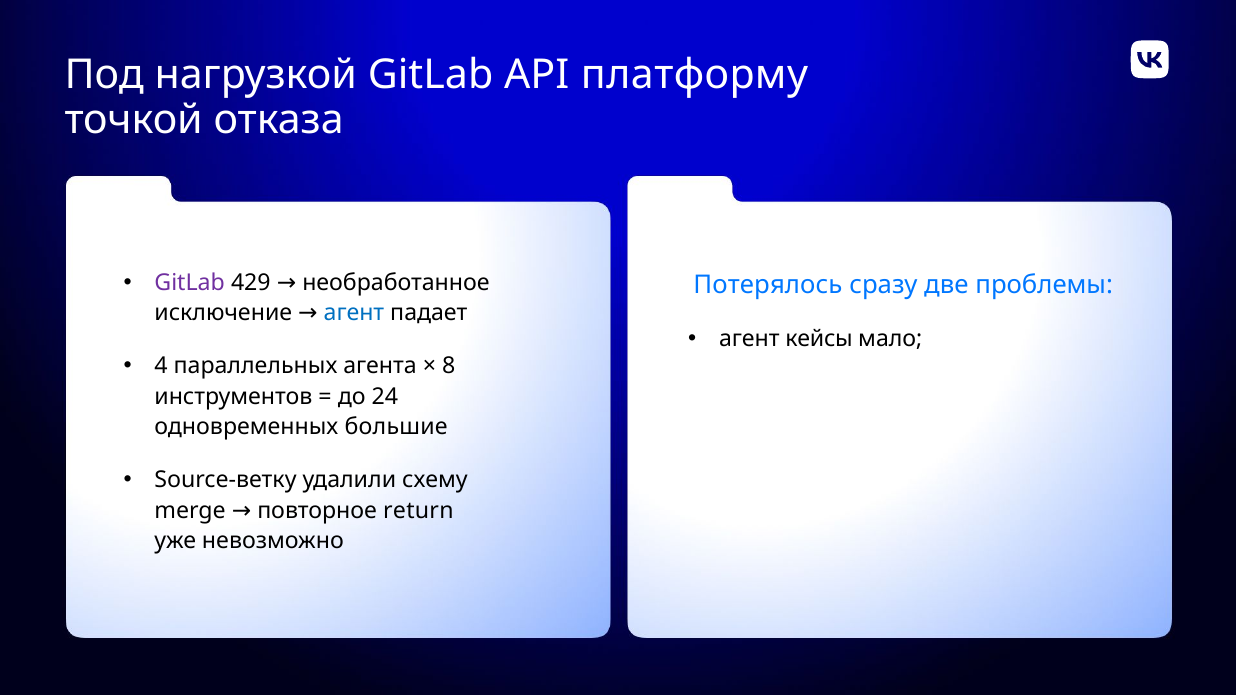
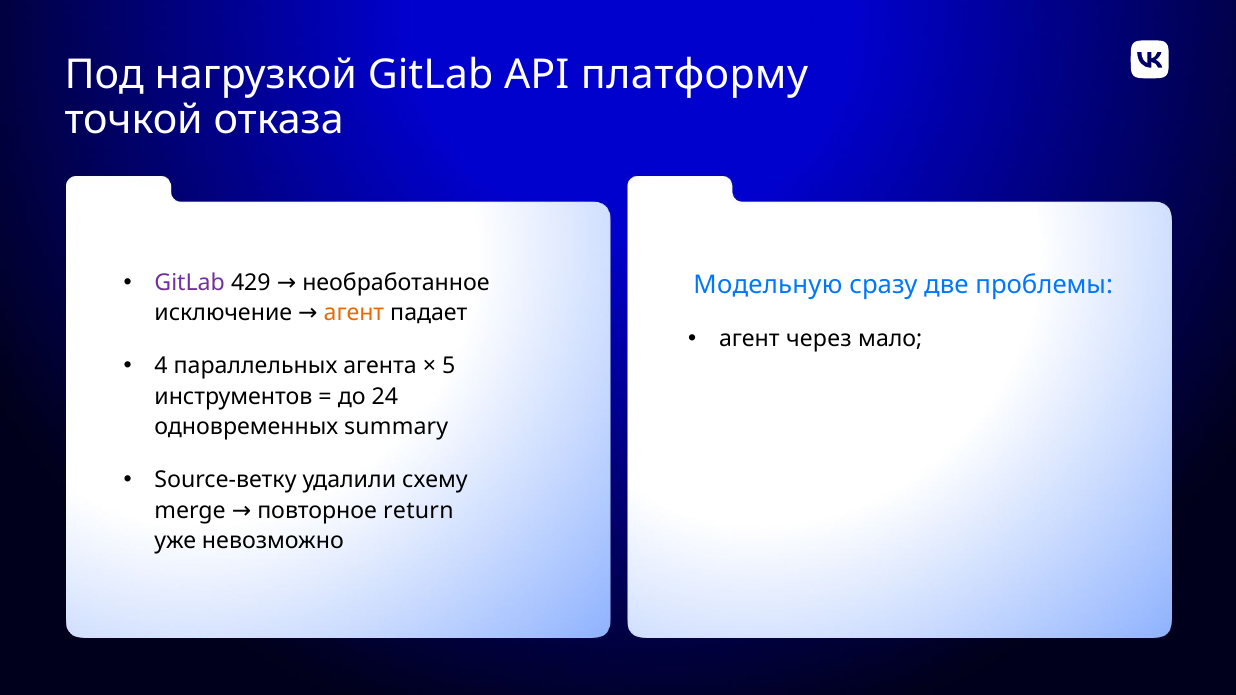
Потерялось: Потерялось -> Модельную (768, 285)
агент colour: blue -> orange (354, 313)
кейсы: кейсы -> через (819, 339)
8: 8 -> 5 (449, 366)
большие: большие -> summary (396, 427)
